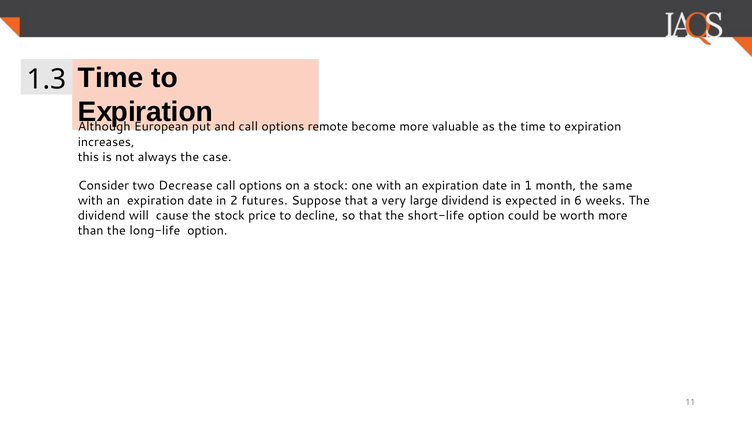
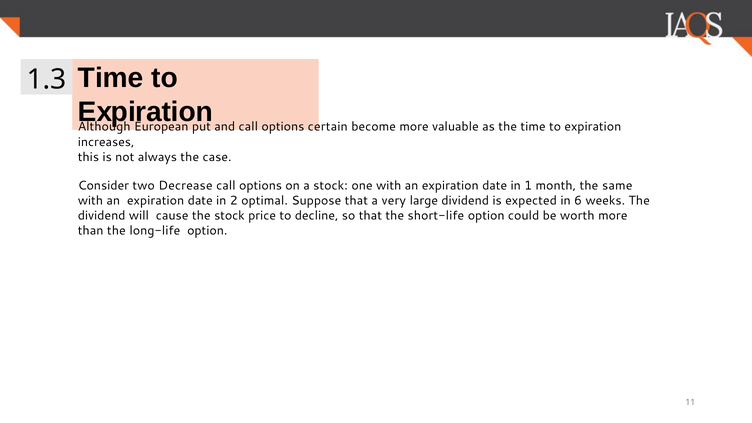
remote: remote -> certain (328, 127)
futures: futures -> optimal (265, 201)
